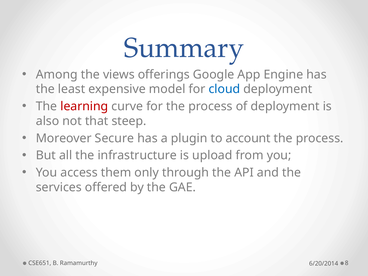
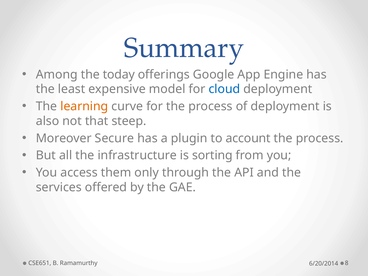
views: views -> today (119, 74)
learning colour: red -> orange (84, 106)
upload: upload -> sorting (212, 155)
